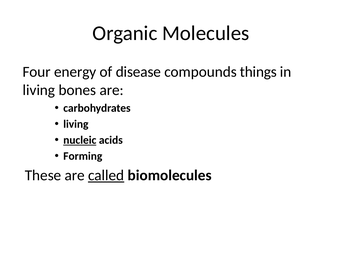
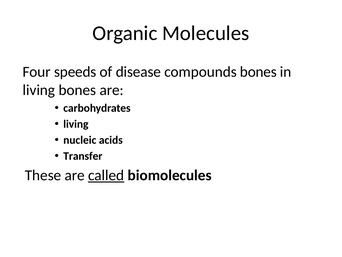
energy: energy -> speeds (75, 72)
compounds things: things -> bones (258, 72)
nucleic underline: present -> none (80, 140)
Forming: Forming -> Transfer (83, 156)
